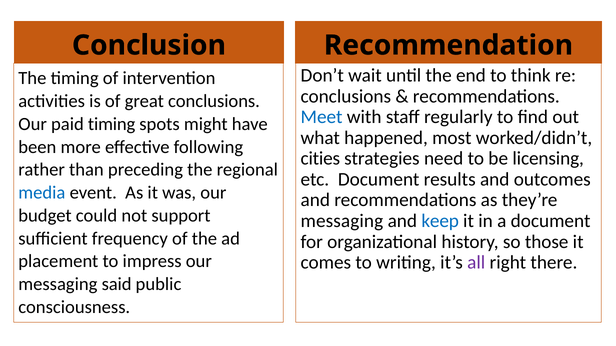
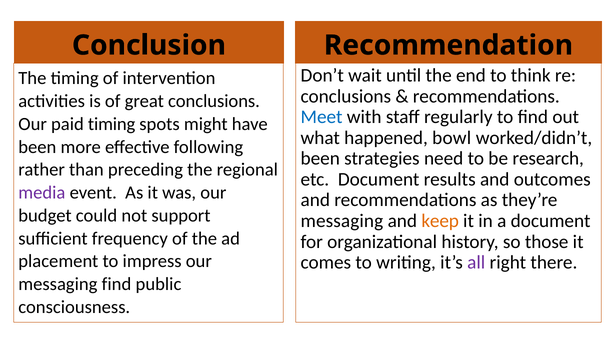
most: most -> bowl (452, 138)
cities: cities -> been (320, 159)
licensing: licensing -> research (548, 159)
media colour: blue -> purple (42, 193)
keep colour: blue -> orange (440, 221)
messaging said: said -> find (117, 285)
